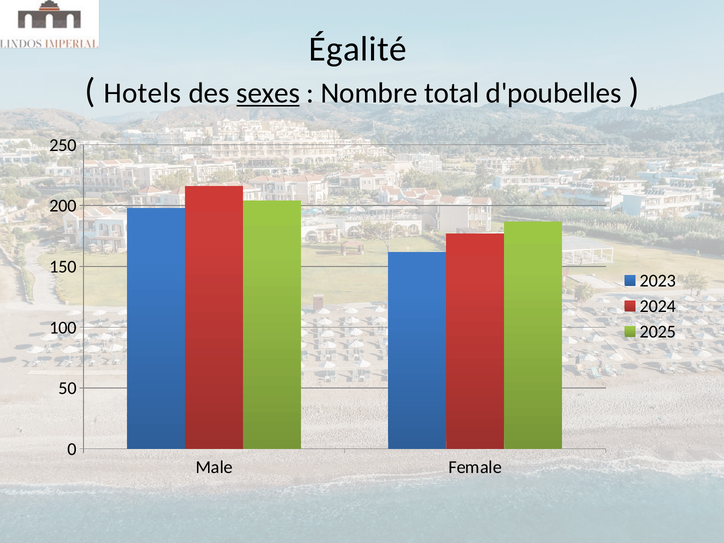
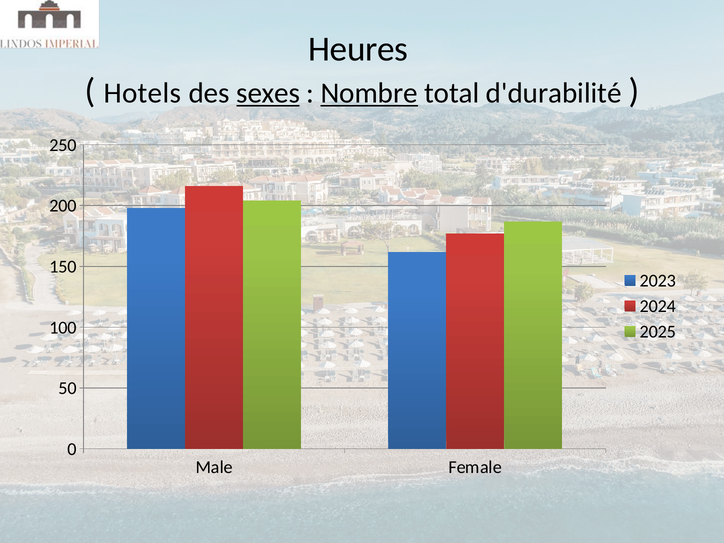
Égalité: Égalité -> Heures (358, 49)
Nombre underline: none -> present (369, 93)
d'poubelles: d'poubelles -> d'durabilité (554, 93)
